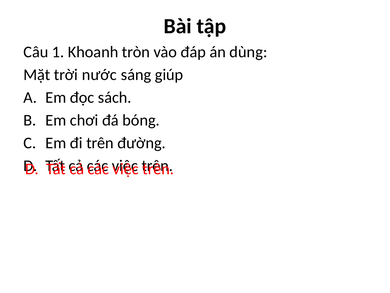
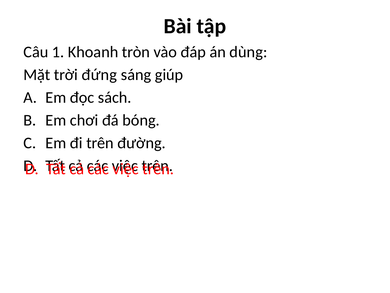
nước: nước -> đứng (99, 75)
